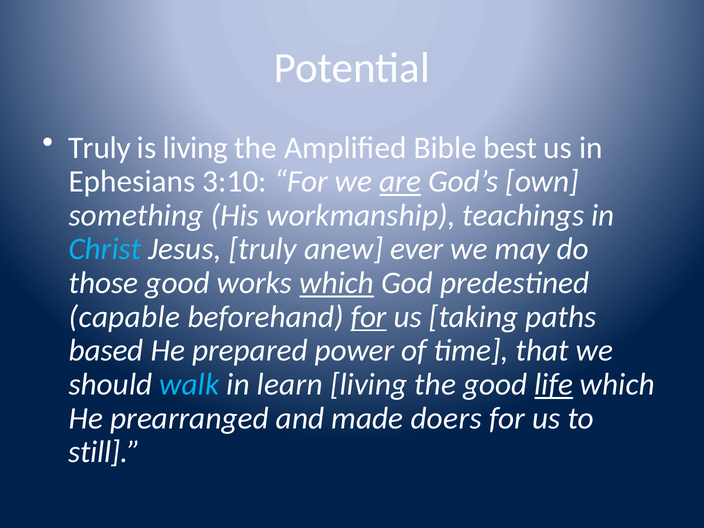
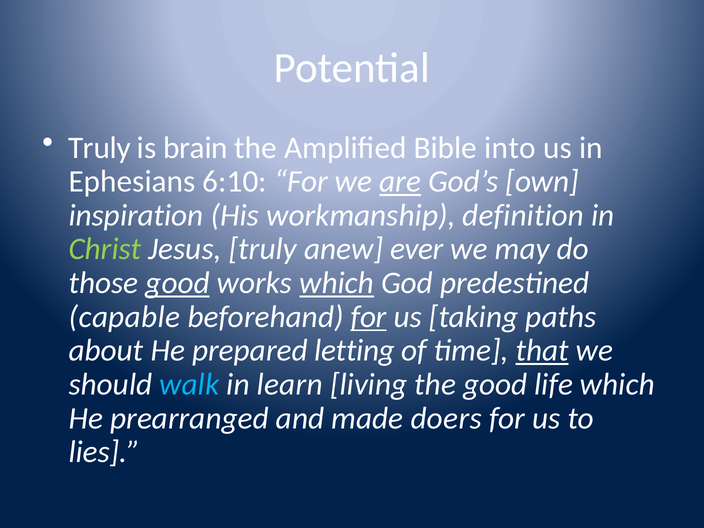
is living: living -> brain (195, 148)
best: best -> into (510, 148)
3:10: 3:10 -> 6:10 (235, 182)
something: something -> inspiration (136, 215)
teachings: teachings -> definition (523, 215)
Christ colour: light blue -> light green (105, 249)
good underline: none -> present (178, 283)
based: based -> about (106, 351)
power: power -> letting (355, 351)
that underline: none -> present (542, 351)
life underline: present -> none (554, 384)
still: still -> lies (104, 452)
